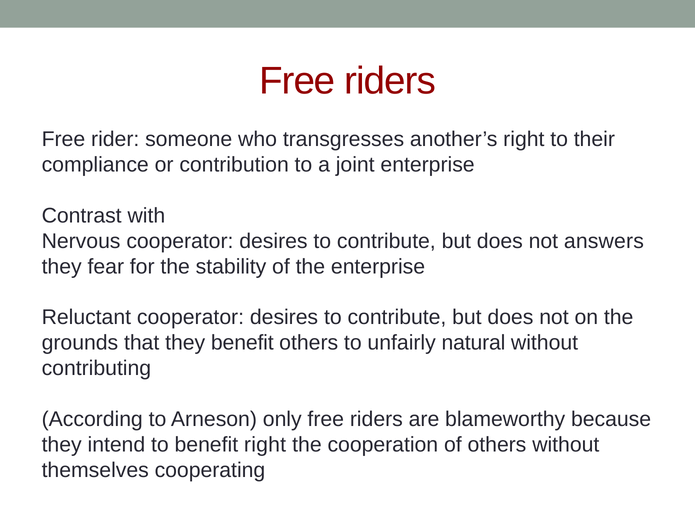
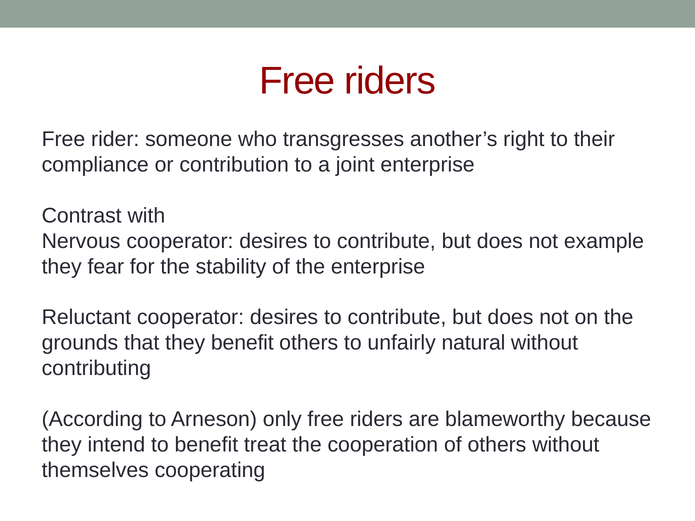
answers: answers -> example (604, 241)
benefit right: right -> treat (265, 445)
